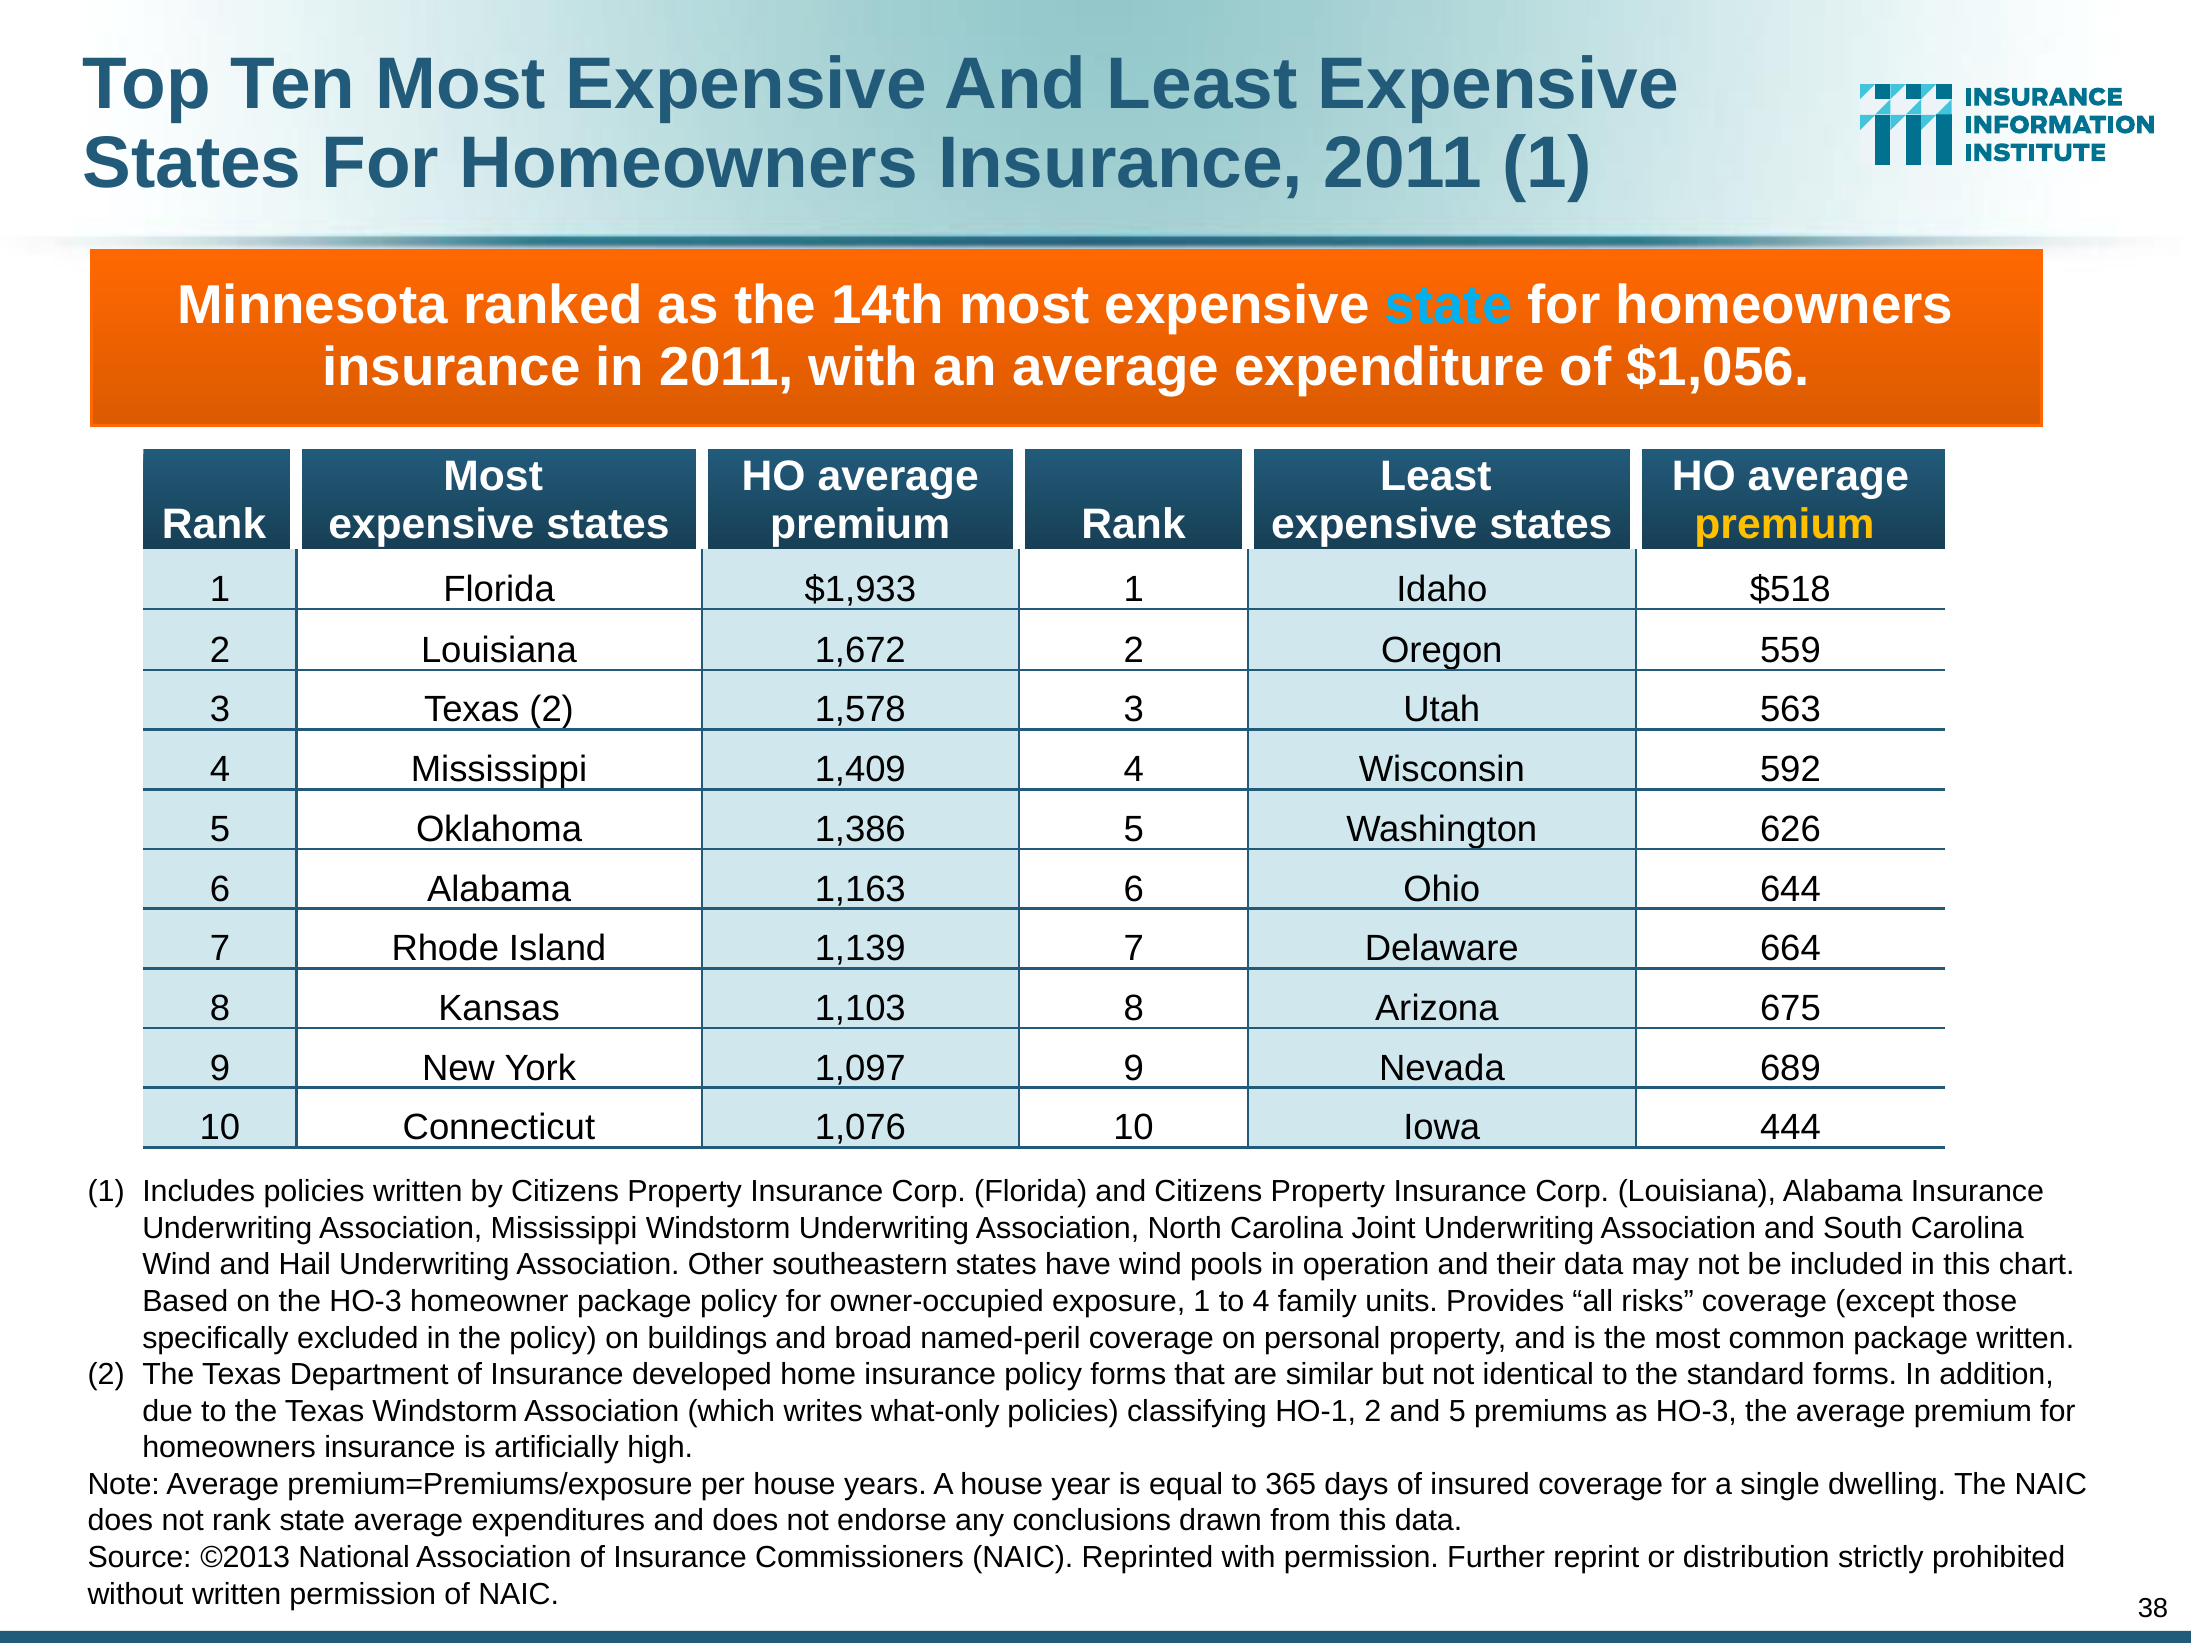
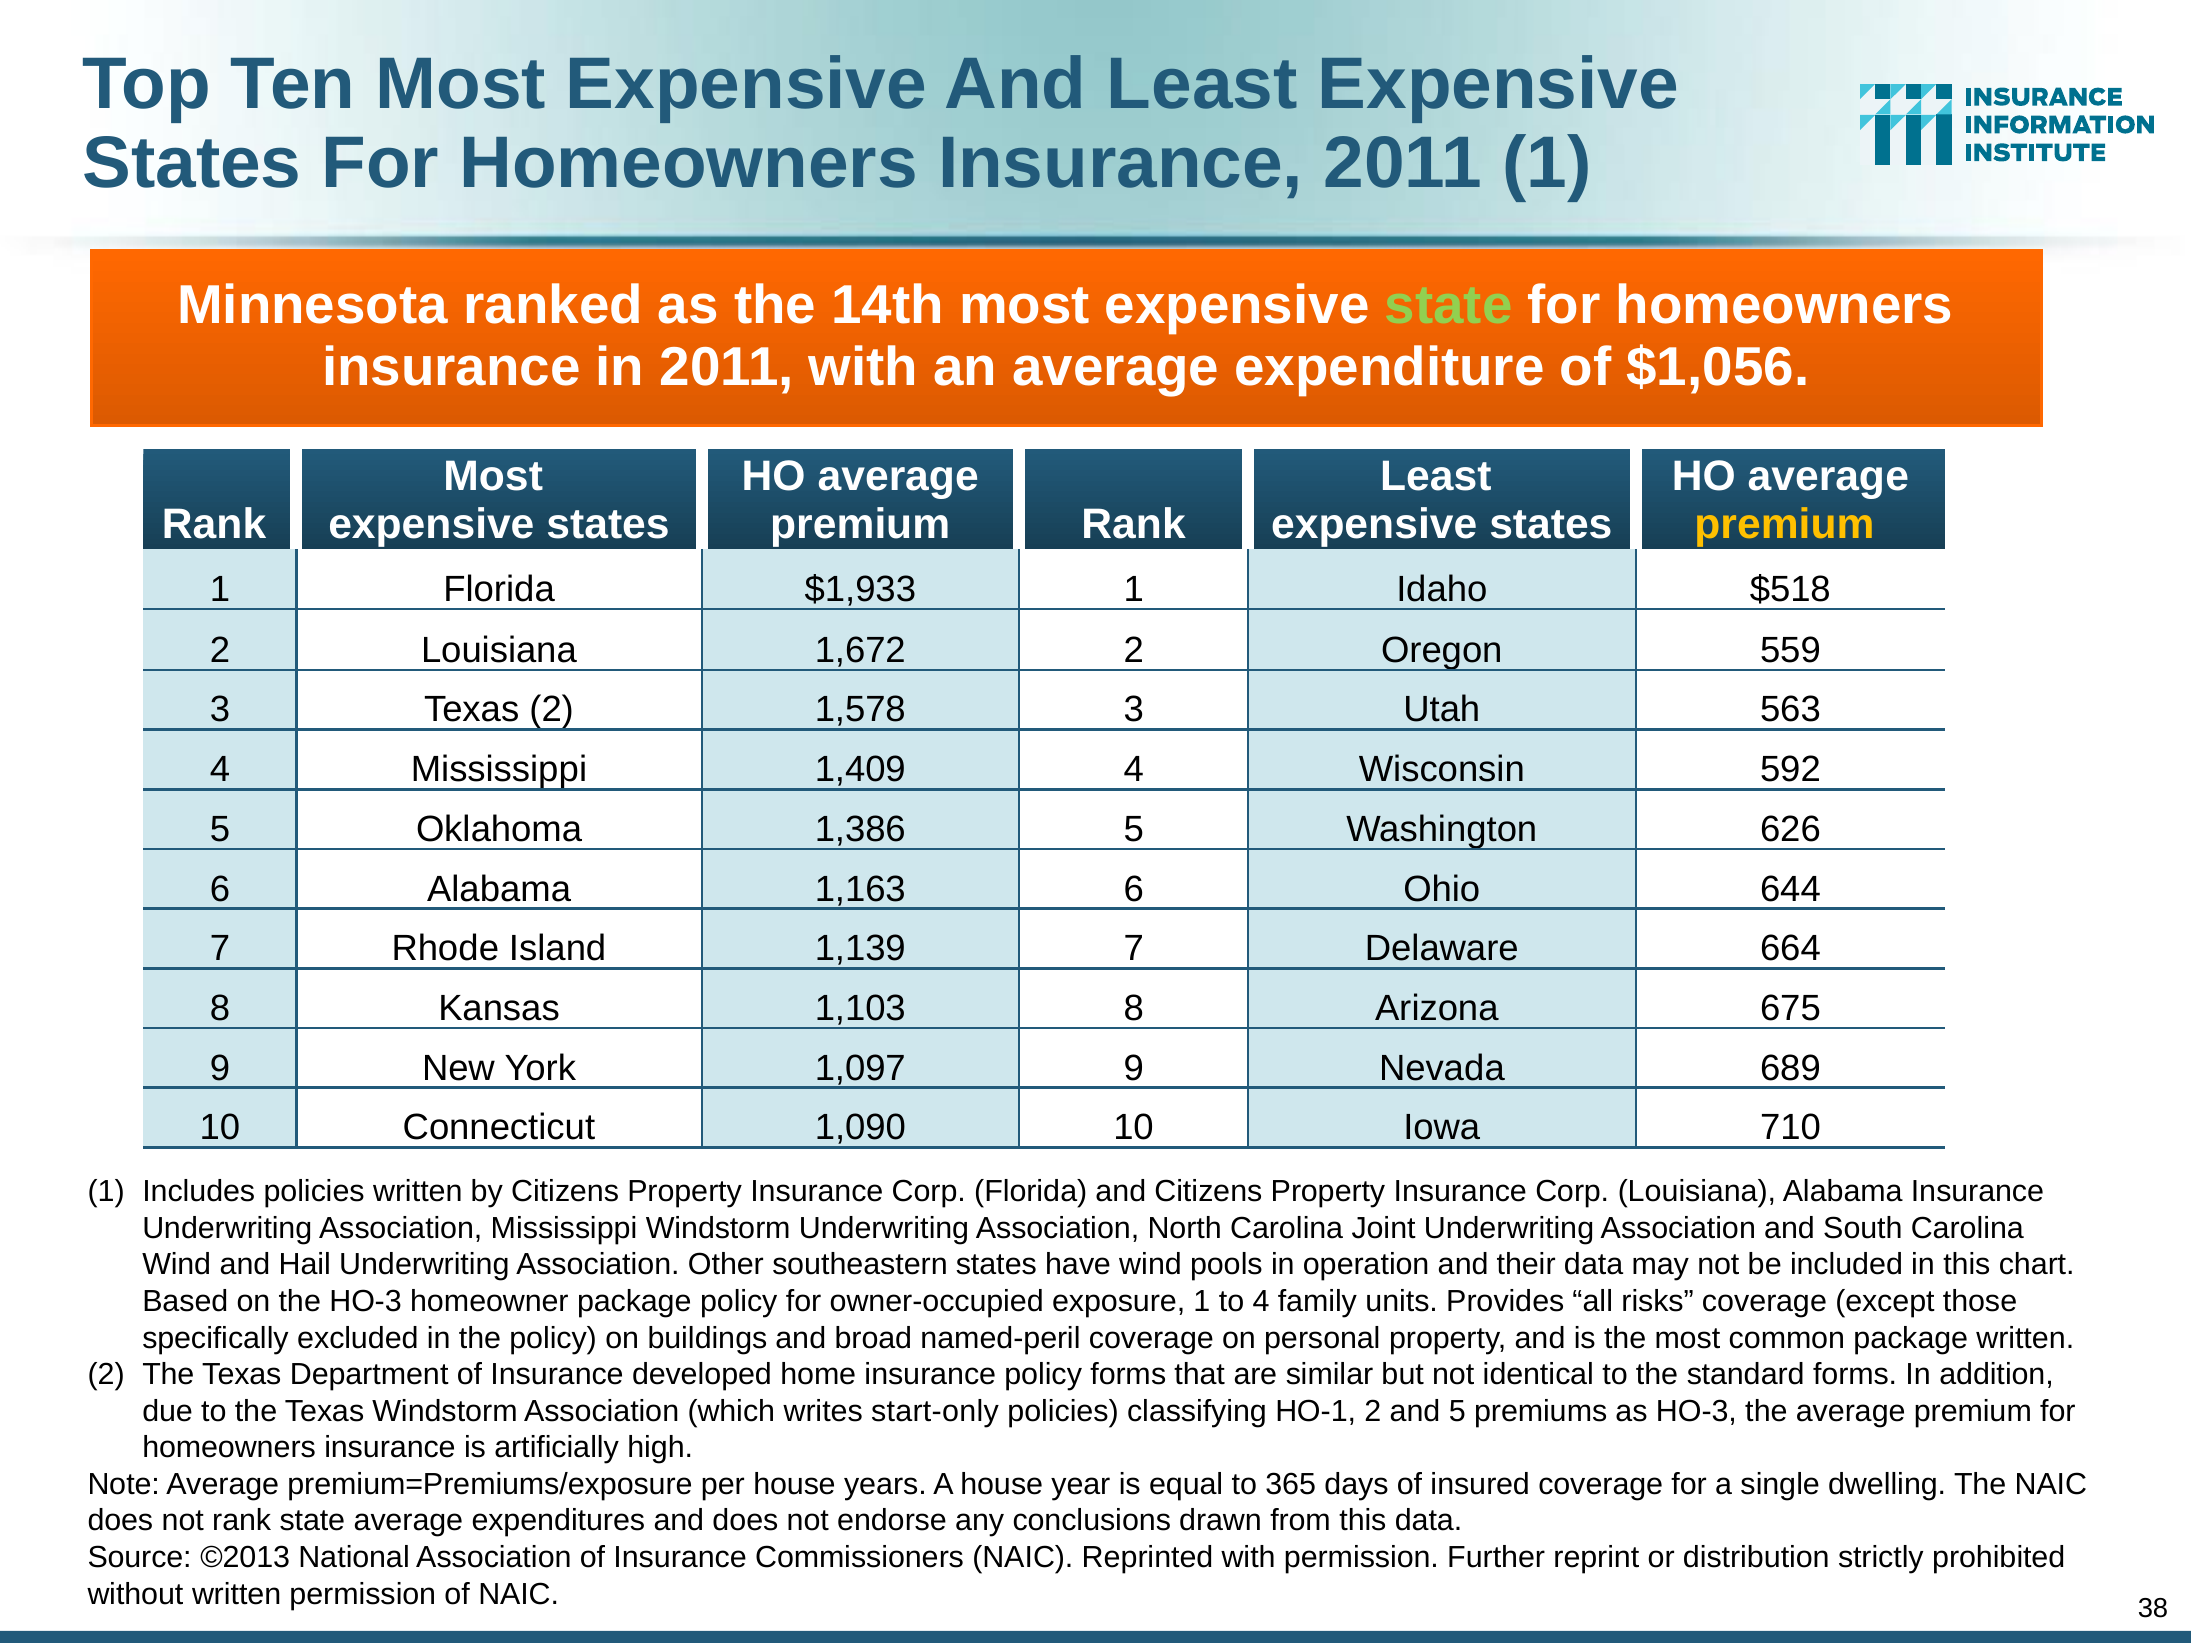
state colour: light blue -> light green (1449, 305)
1,076: 1,076 -> 1,090 (860, 1128)
444: 444 -> 710 (1791, 1128)
what-only: what-only -> start-only (935, 1411)
